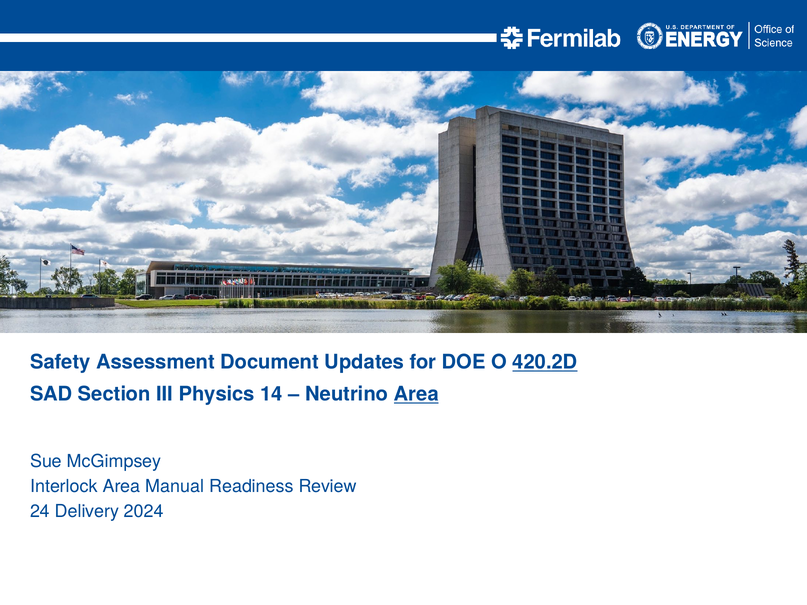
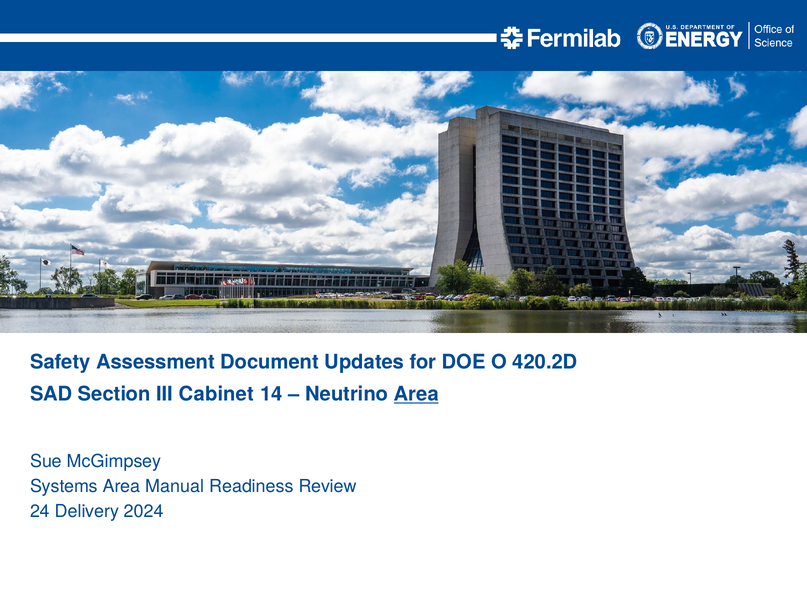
420.2D underline: present -> none (545, 362)
Physics: Physics -> Cabinet (217, 394)
Interlock: Interlock -> Systems (64, 486)
